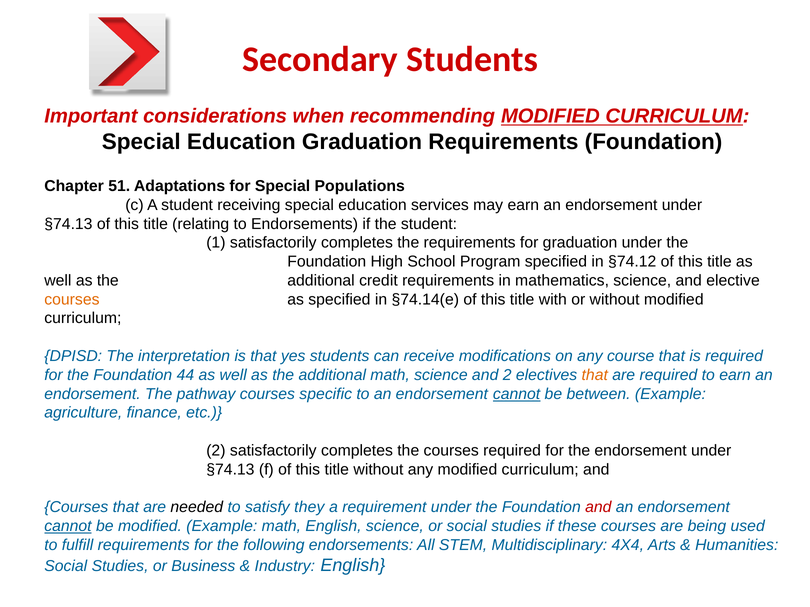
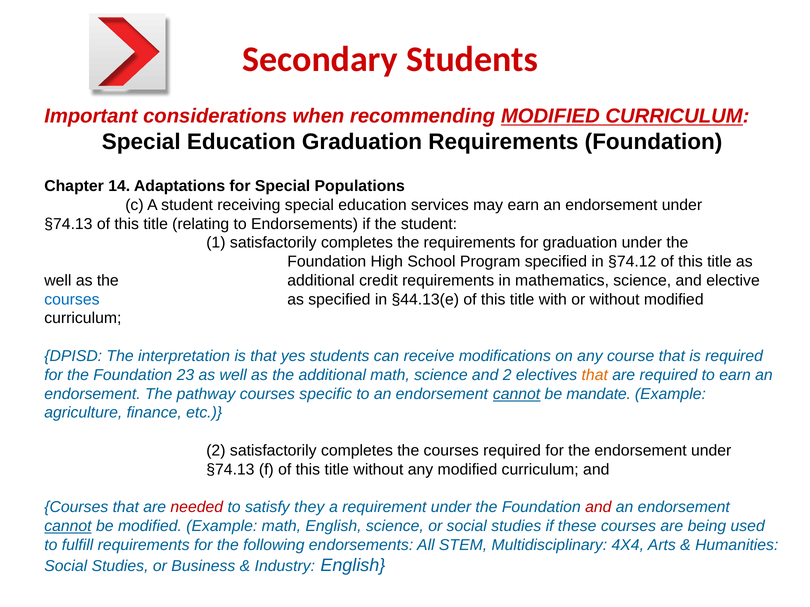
51: 51 -> 14 (119, 186)
courses colour: orange -> blue (72, 300)
§74.14(e: §74.14(e -> §44.13(e (425, 300)
44: 44 -> 23 (185, 375)
between: between -> mandate (599, 394)
needed colour: black -> red (197, 508)
